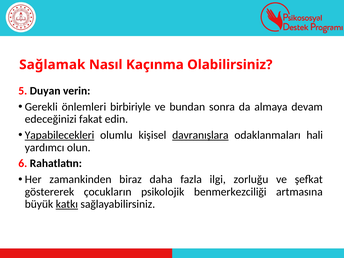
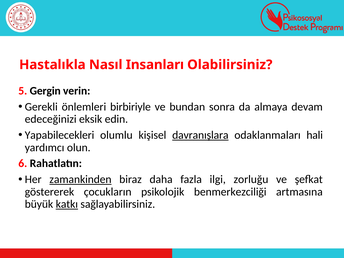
Sağlamak: Sağlamak -> Hastalıkla (52, 65)
Kaçınma: Kaçınma -> Insanları (155, 65)
Duyan: Duyan -> Gergin (45, 91)
fakat: fakat -> eksik (91, 119)
Yapabilecekleri underline: present -> none (60, 135)
zamankinden underline: none -> present (80, 179)
